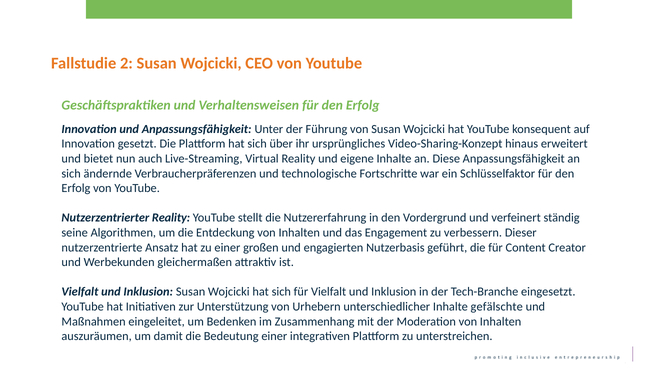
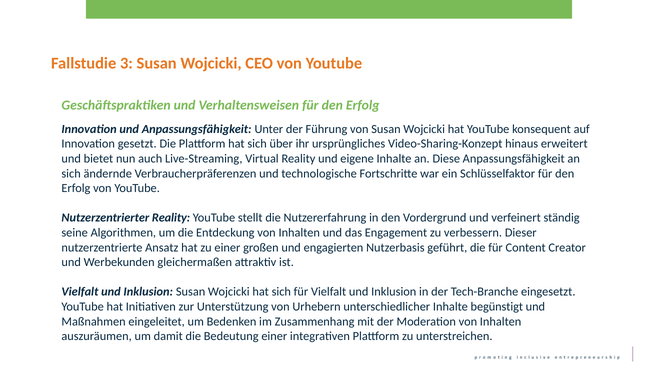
2: 2 -> 3 (126, 63)
gefälschte: gefälschte -> begünstigt (497, 307)
